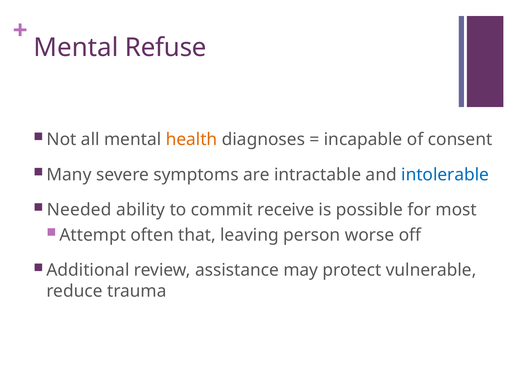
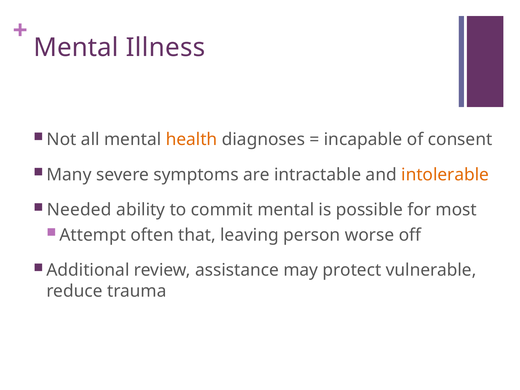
Refuse: Refuse -> Illness (165, 48)
intolerable colour: blue -> orange (445, 175)
commit receive: receive -> mental (286, 210)
